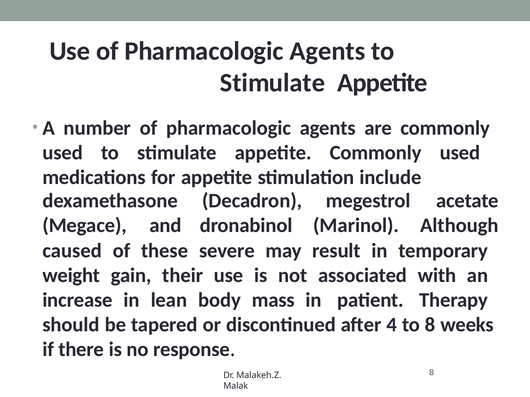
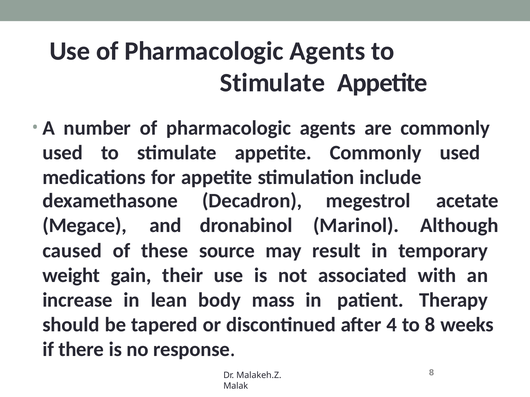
severe: severe -> source (227, 251)
